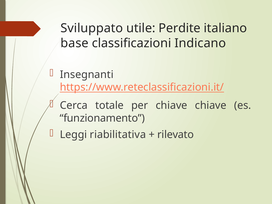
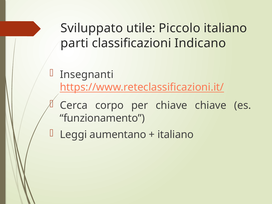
Perdite: Perdite -> Piccolo (179, 28)
base: base -> parti (75, 43)
totale: totale -> corpo (110, 105)
riabilitativa: riabilitativa -> aumentano (118, 135)
rilevato: rilevato -> italiano (176, 135)
